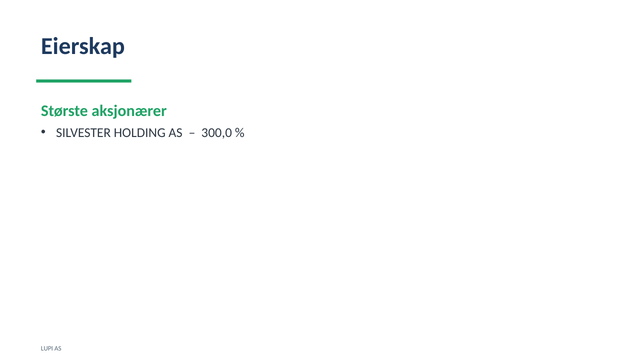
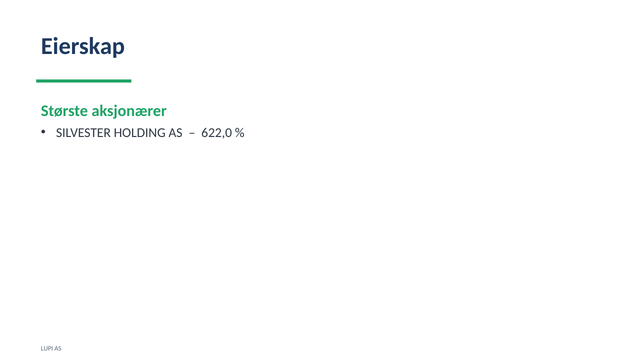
300,0: 300,0 -> 622,0 (217, 132)
